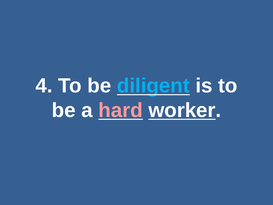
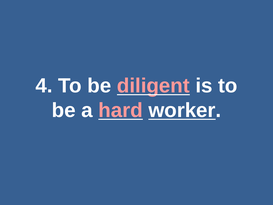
diligent colour: light blue -> pink (153, 86)
